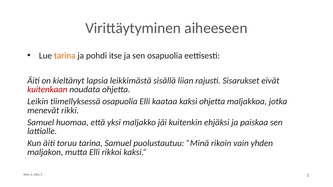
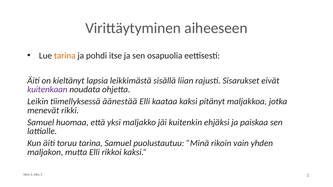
kuitenkaan colour: red -> purple (47, 90)
tiimellyksessä osapuolia: osapuolia -> äänestää (120, 102)
kaksi ohjetta: ohjetta -> pitänyt (212, 102)
